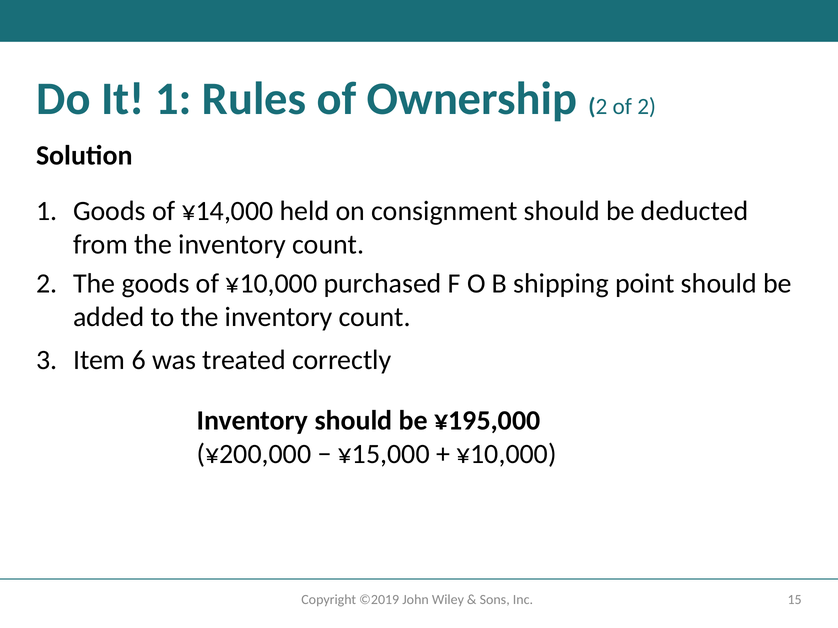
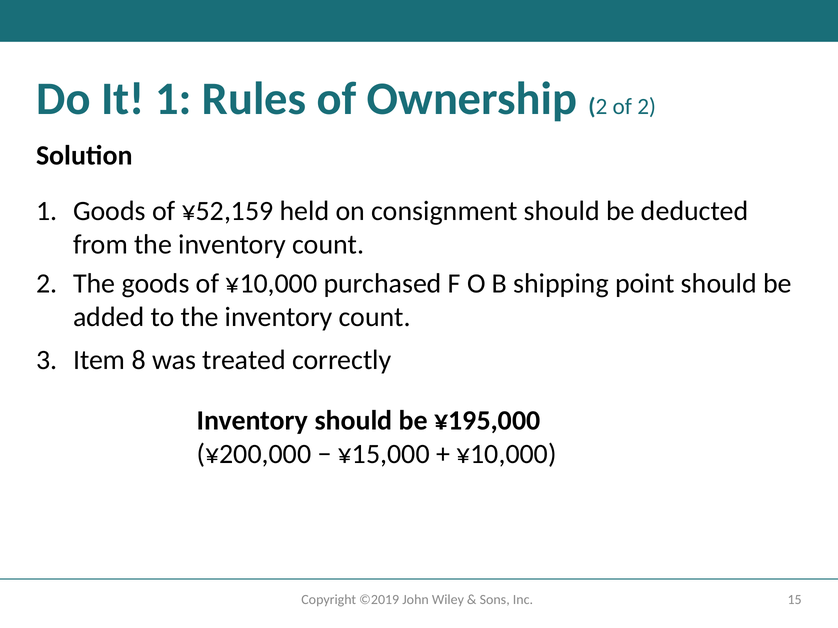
¥14,000: ¥14,000 -> ¥52,159 (228, 211)
6: 6 -> 8 (139, 360)
